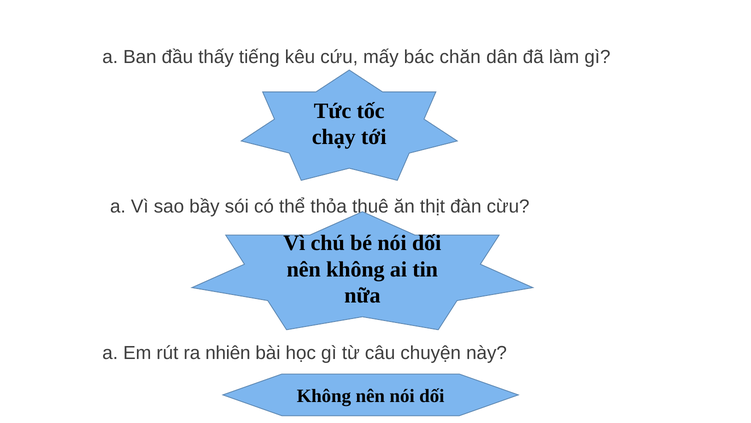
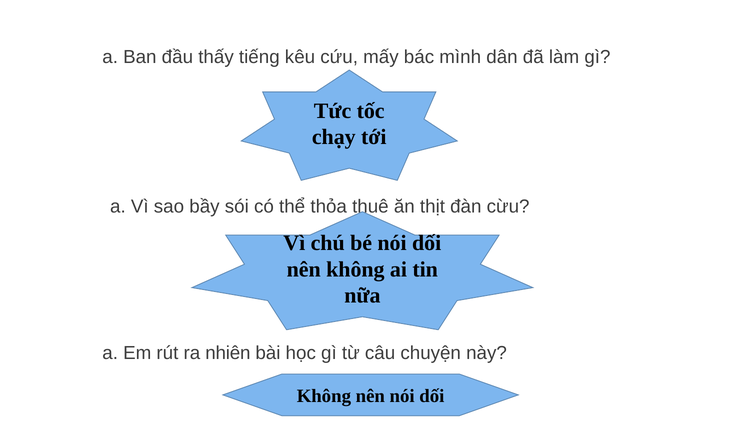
chăn: chăn -> mình (460, 57)
